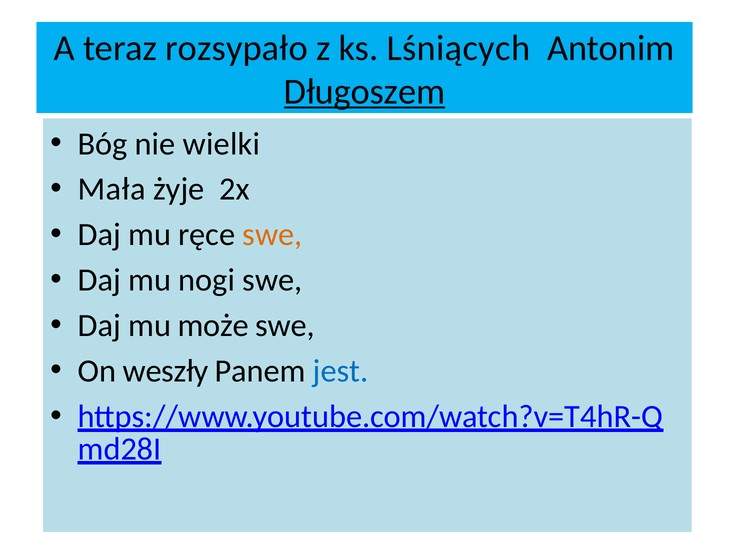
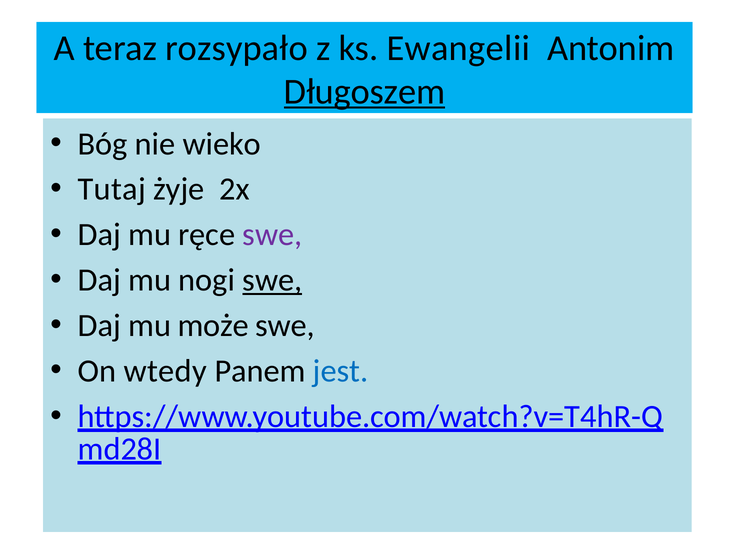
Lśniących: Lśniących -> Ewangelii (458, 48)
wielki: wielki -> wieko (222, 144)
Mała: Mała -> Tutaj (112, 189)
swe colour: orange -> purple (272, 235)
swe underline: none -> present (272, 280)
weszły: weszły -> wtedy (165, 371)
